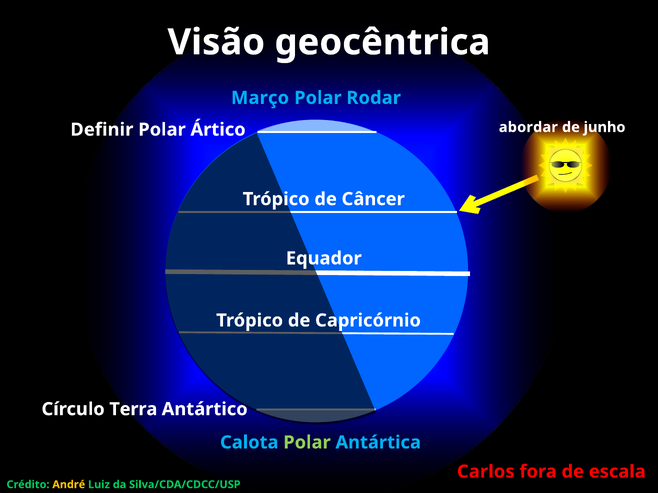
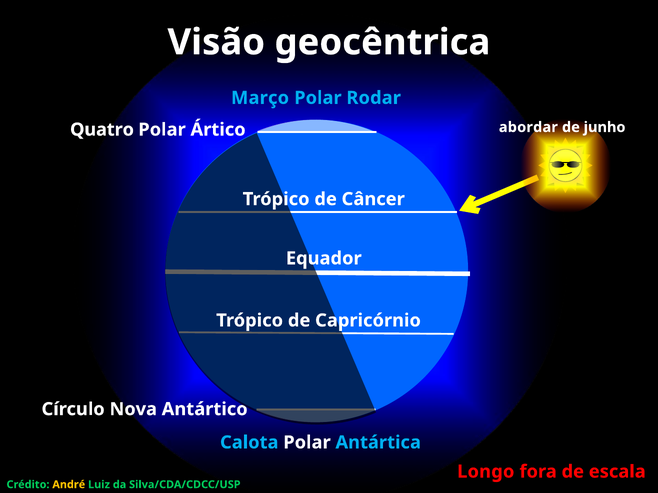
Definir: Definir -> Quatro (102, 130)
Terra: Terra -> Nova (133, 410)
Polar colour: light green -> white (307, 443)
Carlos: Carlos -> Longo (486, 472)
